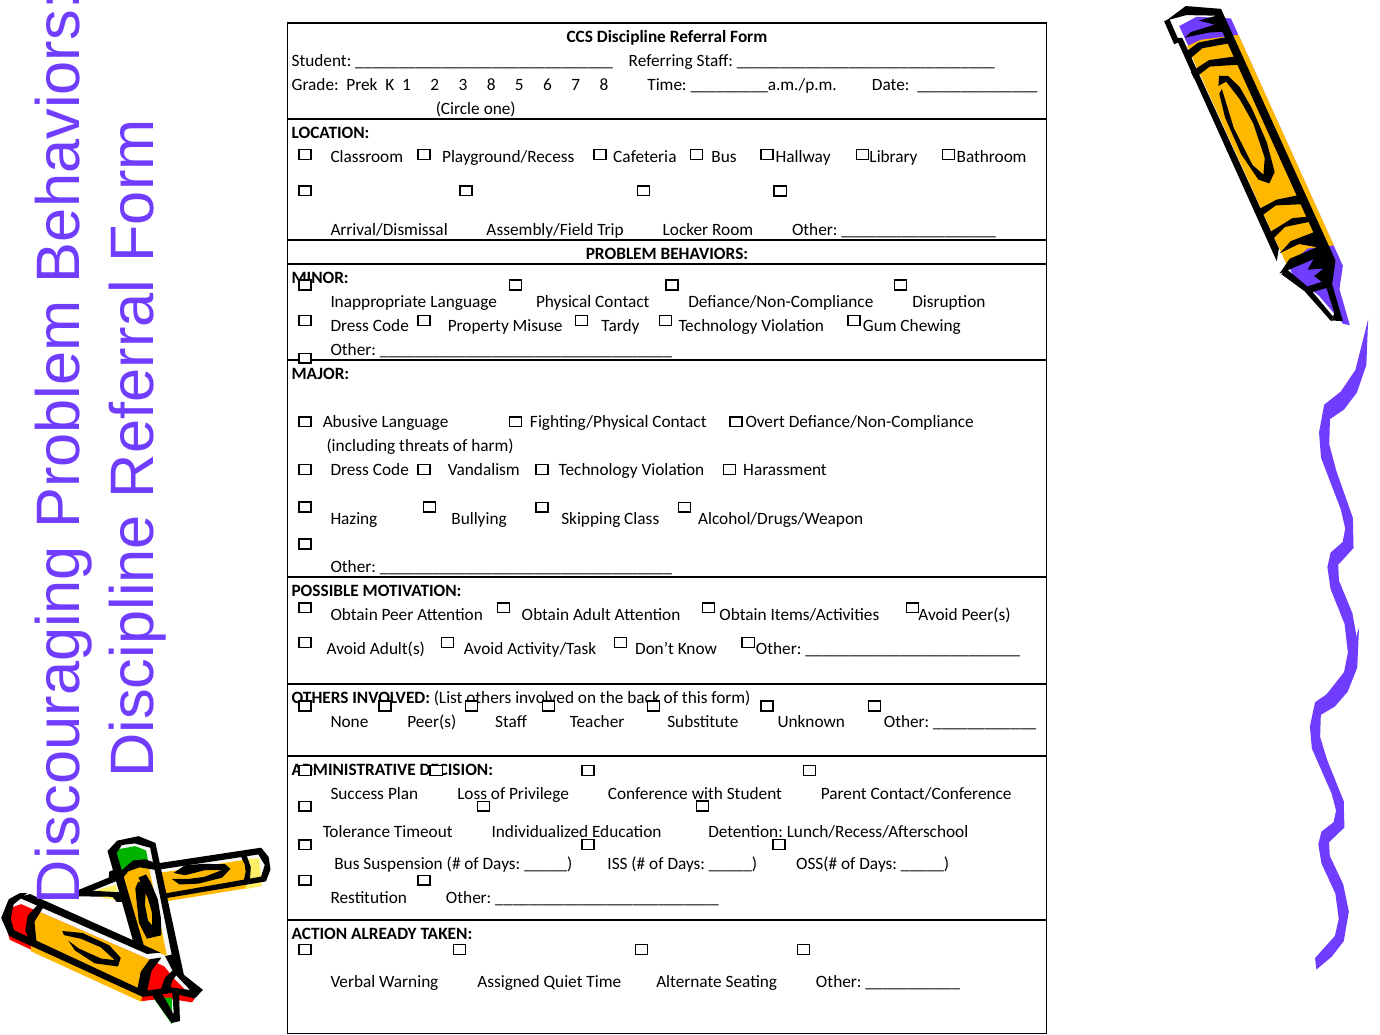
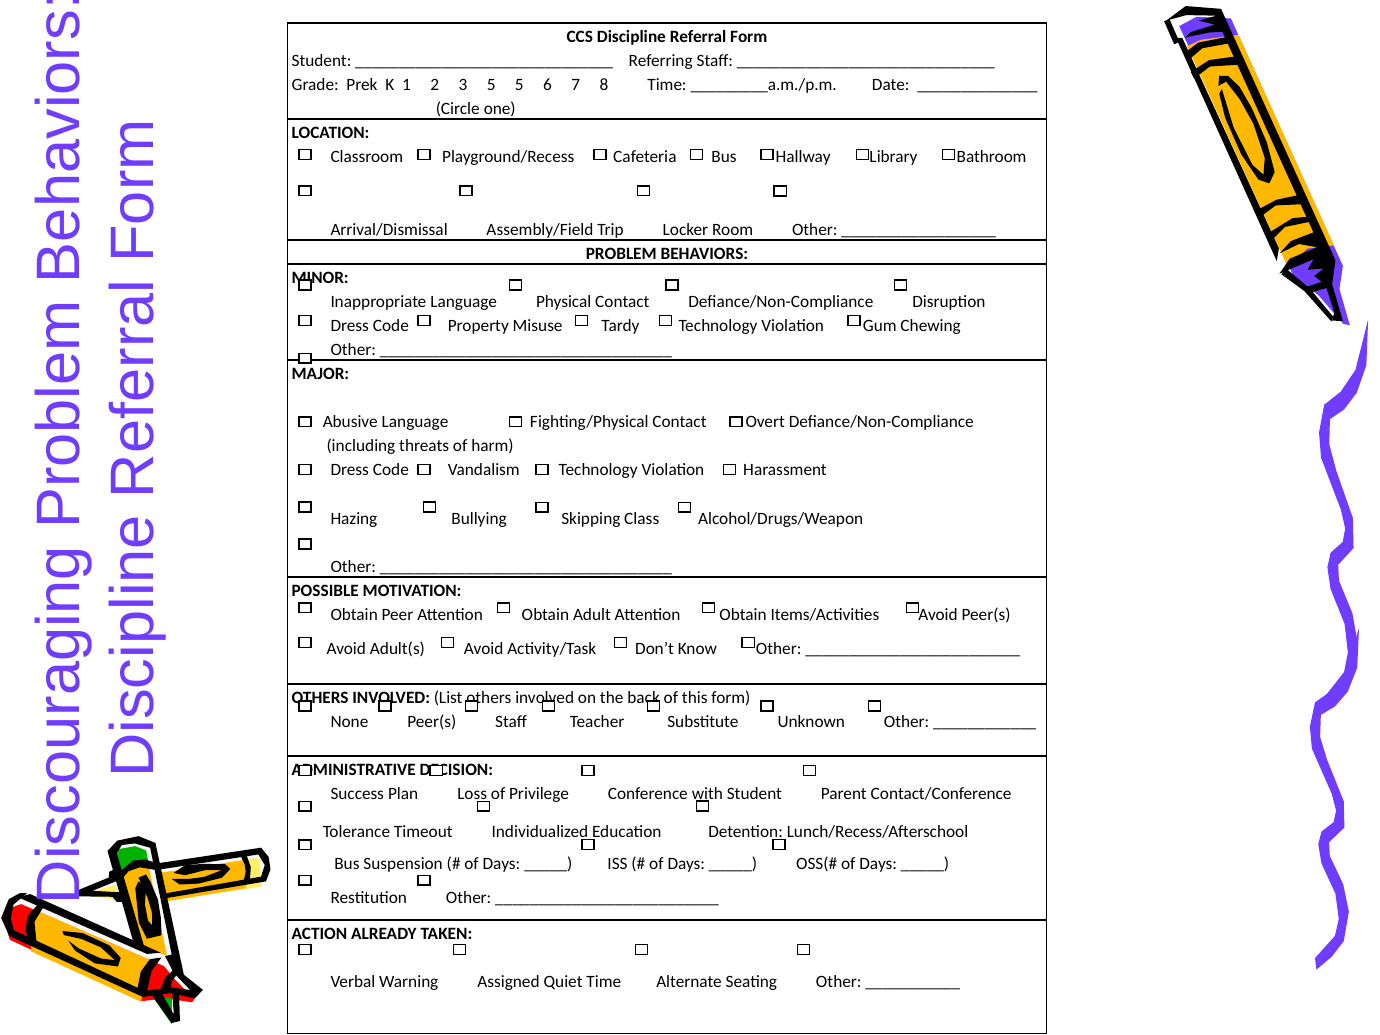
3 8: 8 -> 5 (491, 85)
